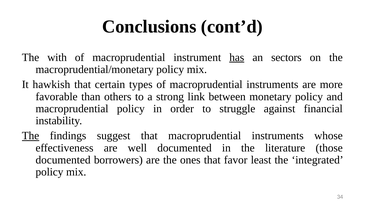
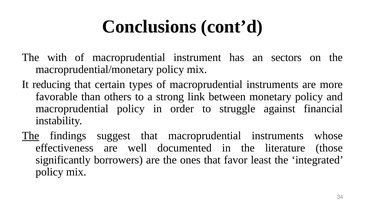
has underline: present -> none (237, 57)
hawkish: hawkish -> reducing (52, 84)
documented: documented -> significantly (63, 159)
